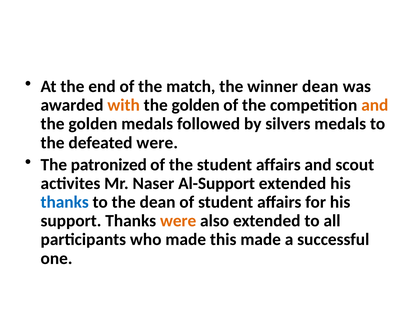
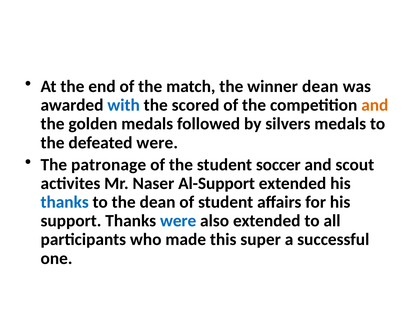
with colour: orange -> blue (124, 105)
golden: golden -> scored (196, 105)
patronized: patronized -> patronage (109, 165)
the student affairs: affairs -> soccer (278, 165)
were colour: orange -> blue (178, 221)
this made: made -> super (261, 240)
